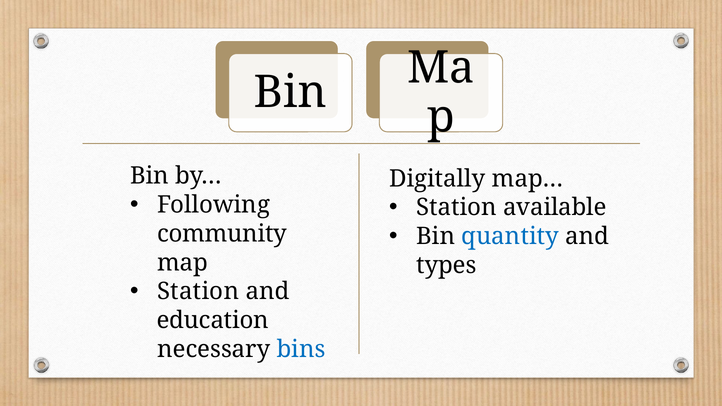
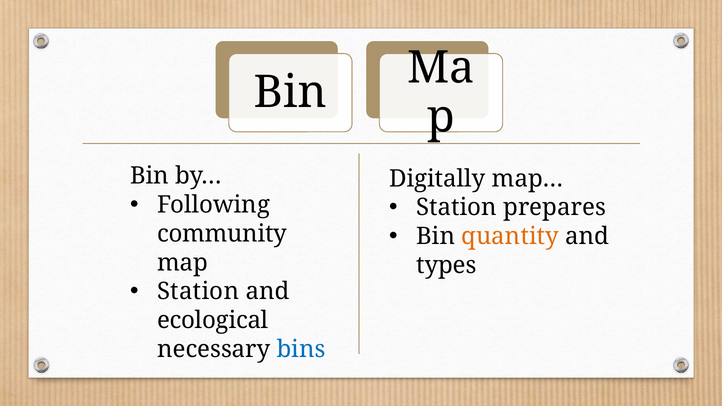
available: available -> prepares (555, 208)
quantity colour: blue -> orange (510, 236)
education: education -> ecological (213, 320)
